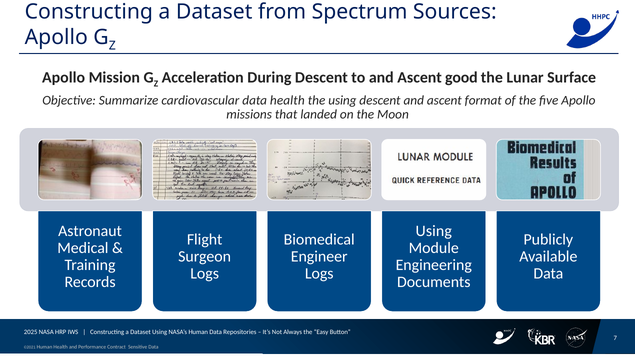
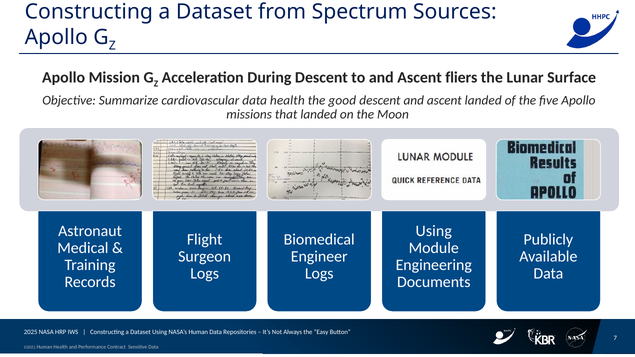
good: good -> fliers (461, 77)
the using: using -> good (342, 100)
ascent format: format -> landed (483, 100)
